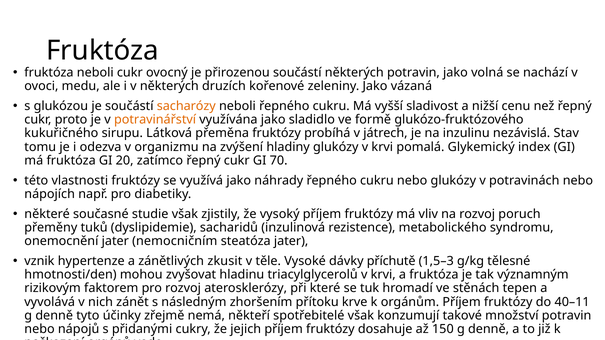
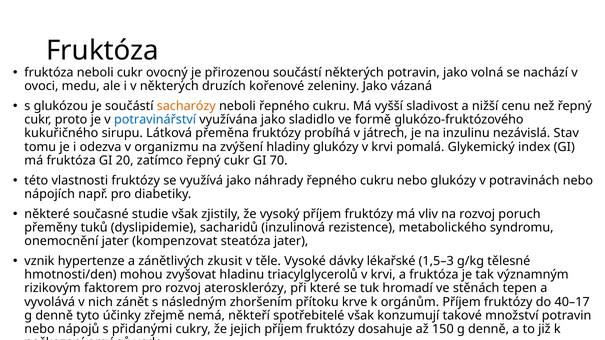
potravinářství colour: orange -> blue (155, 120)
nemocničním: nemocničním -> kompenzovat (175, 241)
příchutě: příchutě -> lékařské (391, 261)
40–11: 40–11 -> 40–17 (572, 302)
